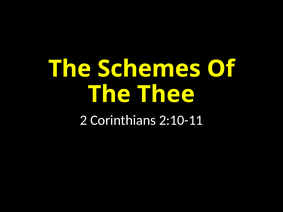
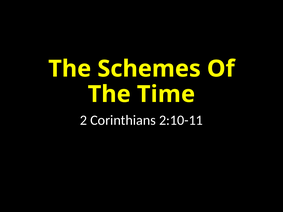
Thee: Thee -> Time (166, 94)
